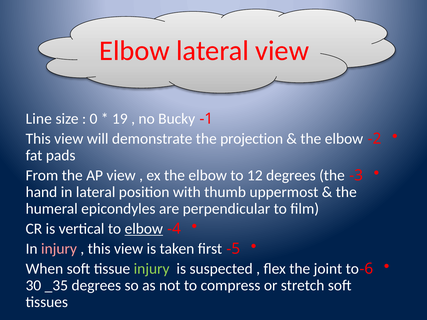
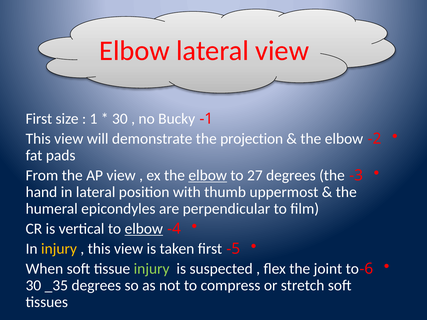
Line: Line -> First (39, 119)
0: 0 -> 1 (94, 119)
19: 19 -> 30 (120, 119)
elbow underline: none -> present (208, 176)
12: 12 -> 27 (255, 176)
injury colour: pink -> yellow (59, 249)
